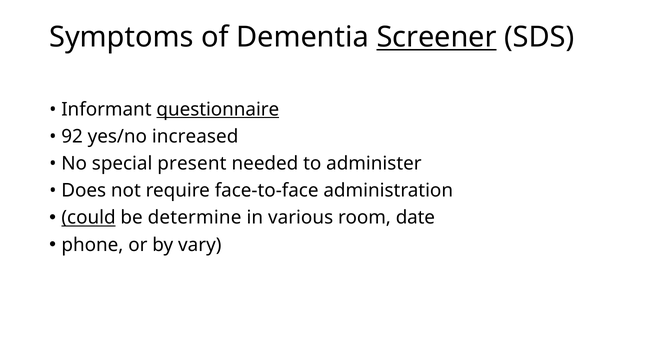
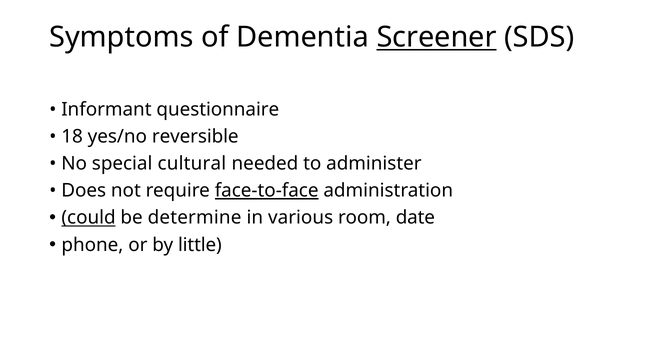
questionnaire underline: present -> none (218, 109)
92: 92 -> 18 (72, 136)
increased: increased -> reversible (195, 136)
present: present -> cultural (192, 164)
face-to-face underline: none -> present (267, 191)
vary: vary -> little (200, 245)
